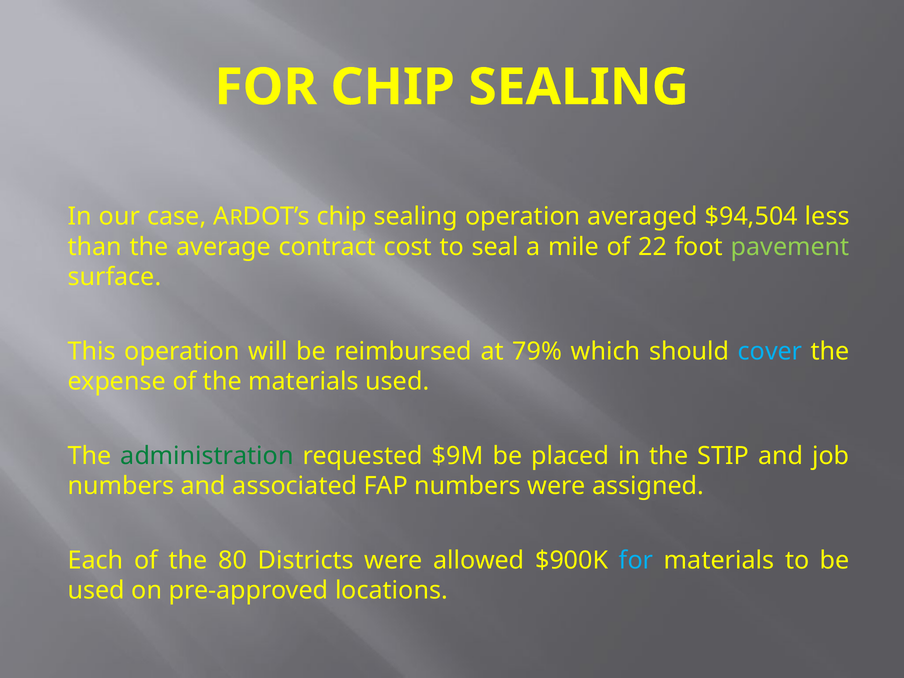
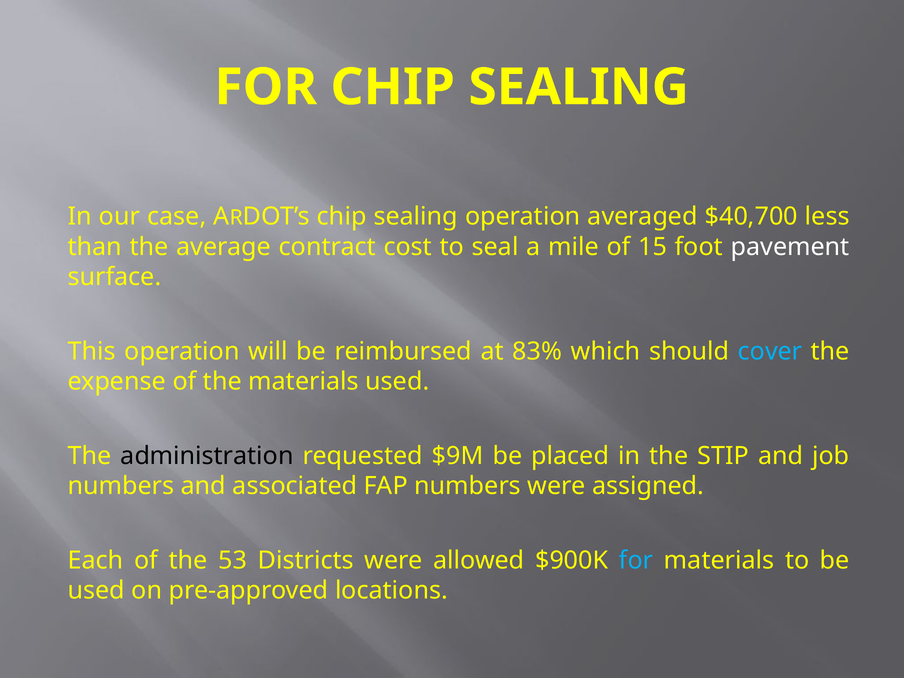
$94,504: $94,504 -> $40,700 (751, 217)
22: 22 -> 15 (653, 247)
pavement colour: light green -> white (790, 247)
79%: 79% -> 83% (537, 351)
administration colour: green -> black (207, 456)
80: 80 -> 53 (233, 560)
